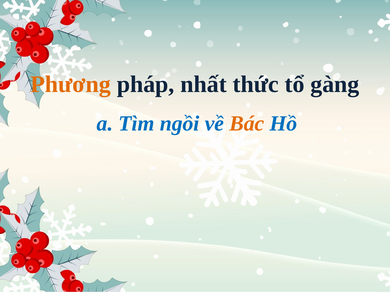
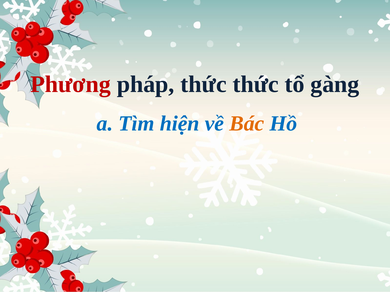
Phương colour: orange -> red (71, 85)
pháp nhất: nhất -> thức (203, 85)
ngồi: ngồi -> hiện (180, 124)
